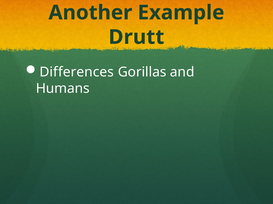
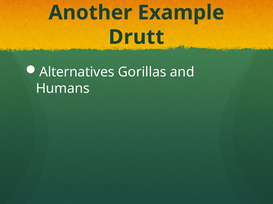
Differences: Differences -> Alternatives (77, 72)
